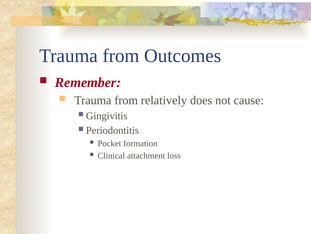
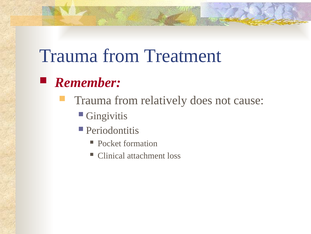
Outcomes: Outcomes -> Treatment (183, 56)
